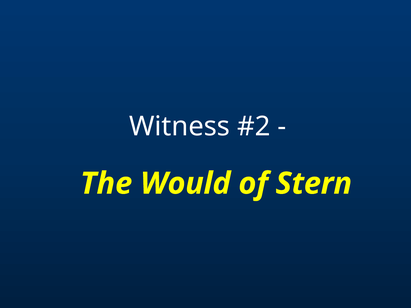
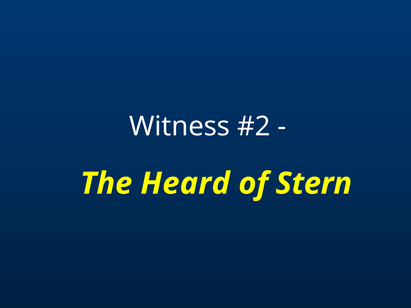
Would: Would -> Heard (185, 184)
